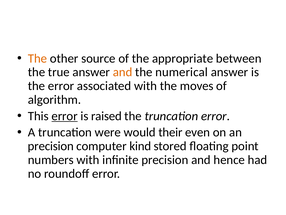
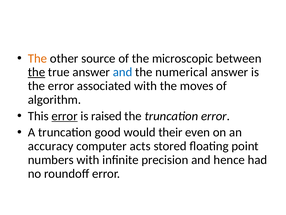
appropriate: appropriate -> microscopic (183, 58)
the underline: none -> present (37, 72)
and colour: orange -> blue (123, 72)
were: were -> good (108, 132)
precision: precision -> accuracy (51, 146)
kind: kind -> acts (140, 146)
